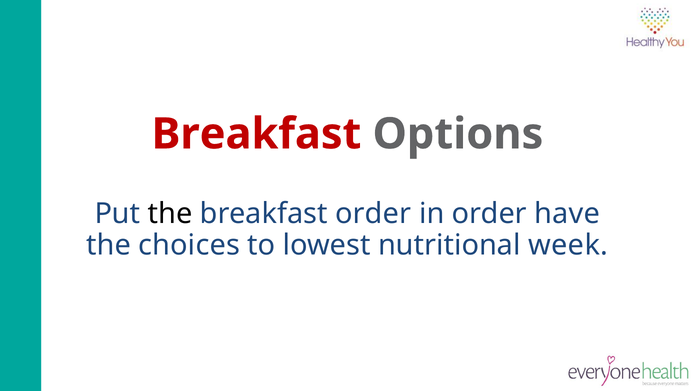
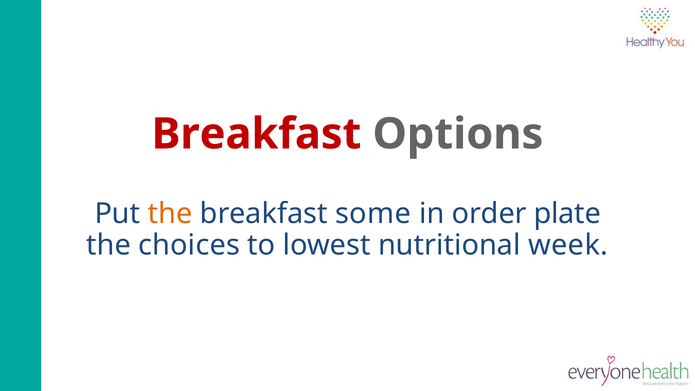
the colour: black -> orange (170, 214)
breakfast order: order -> some (373, 214)
have: have -> plate (567, 214)
